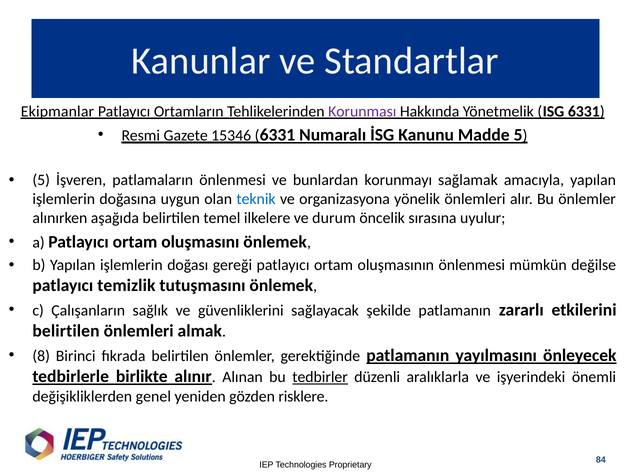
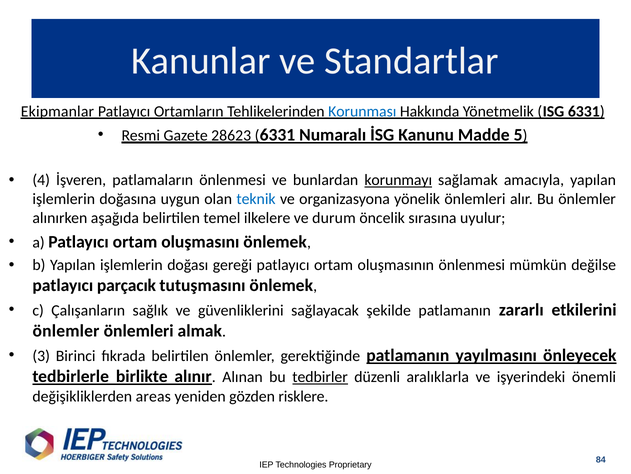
Korunması colour: purple -> blue (362, 111)
15346: 15346 -> 28623 (231, 135)
5: 5 -> 4 (41, 180)
korunmayı underline: none -> present (398, 180)
temizlik: temizlik -> parçacık (126, 285)
belirtilen: belirtilen -> önlemler (66, 330)
8: 8 -> 3 (41, 356)
genel: genel -> areas (153, 396)
